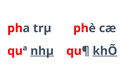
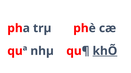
nhµ underline: present -> none (42, 51)
